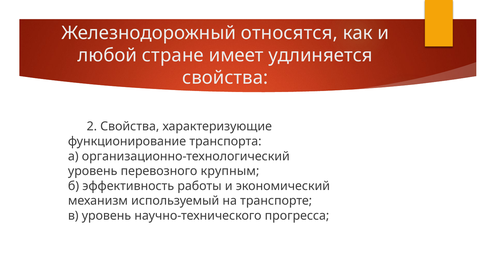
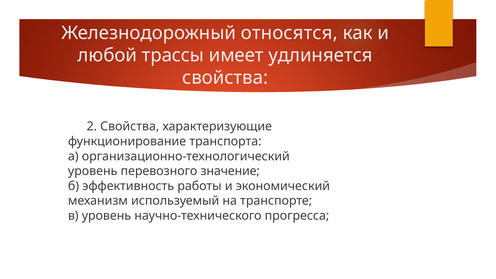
стране: стране -> трассы (173, 55)
крупным: крупным -> значение (230, 171)
